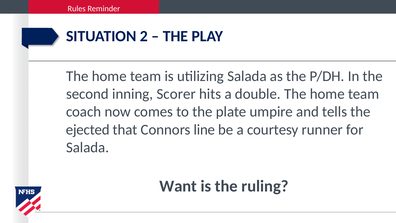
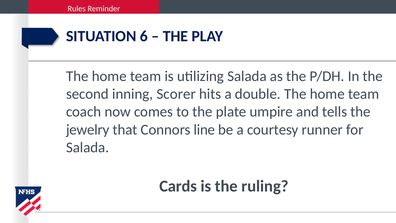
2: 2 -> 6 (144, 36)
ejected: ejected -> jewelry (88, 129)
Want: Want -> Cards (178, 186)
